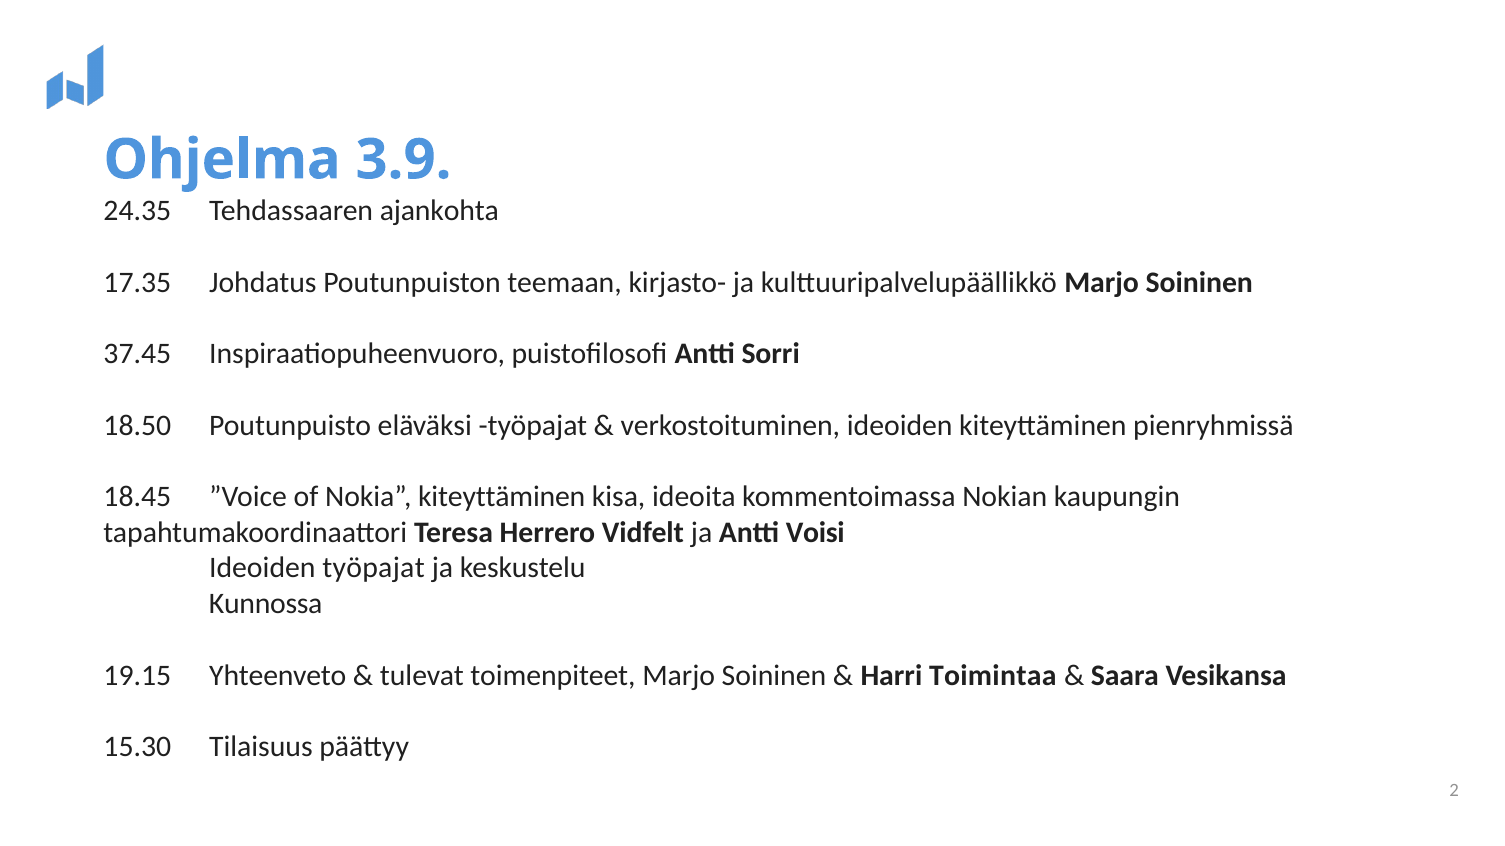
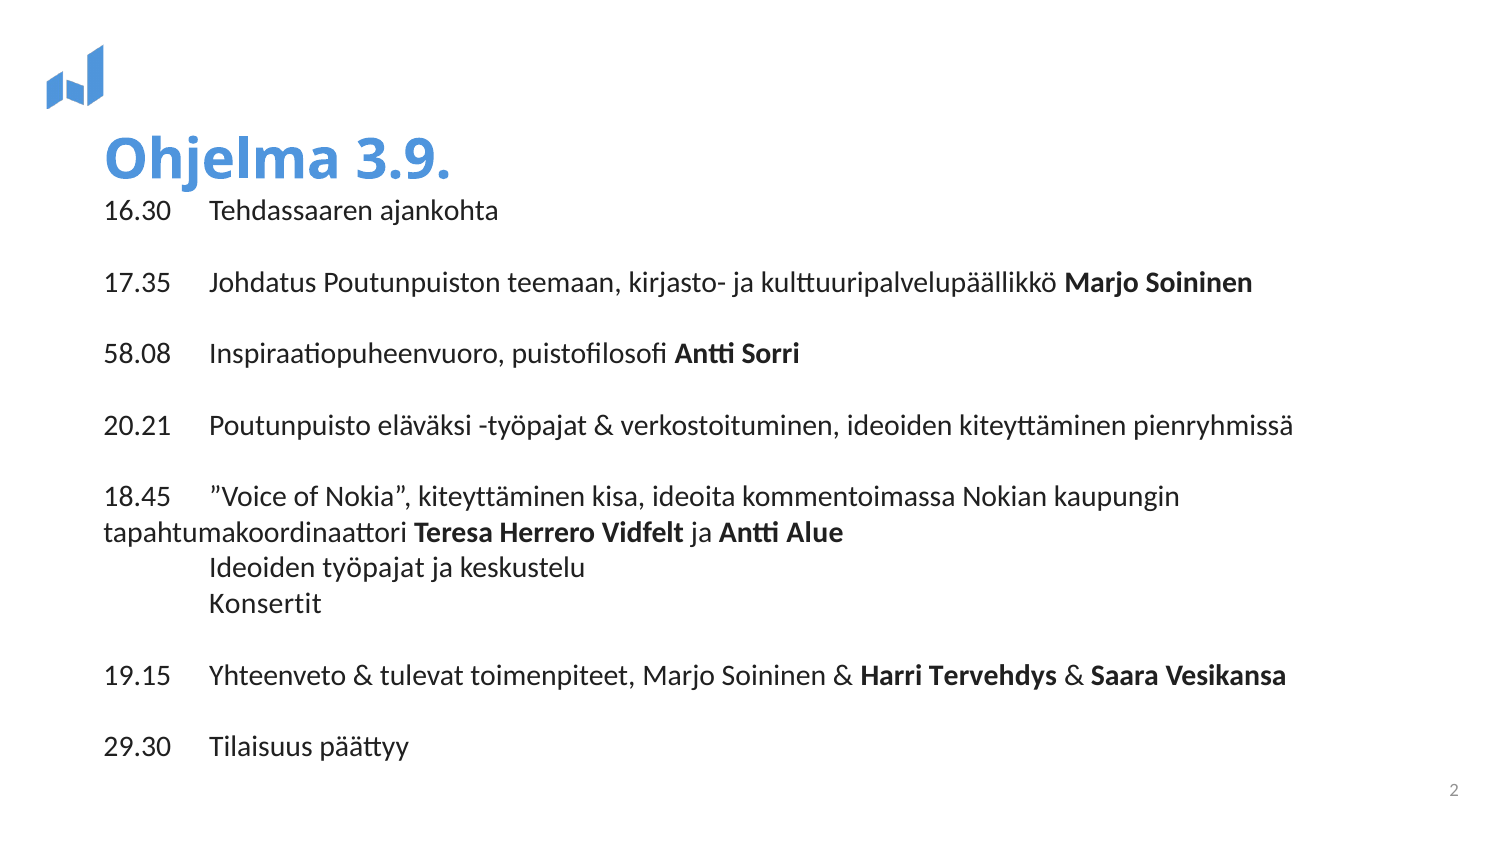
24.35: 24.35 -> 16.30 (137, 211)
37.45: 37.45 -> 58.08 (137, 354)
18.50: 18.50 -> 20.21 (137, 426)
Voisi: Voisi -> Alue (815, 533)
Kunnossa: Kunnossa -> Konsertit (265, 604)
Toimintaa: Toimintaa -> Tervehdys (993, 676)
15.30: 15.30 -> 29.30 (137, 747)
